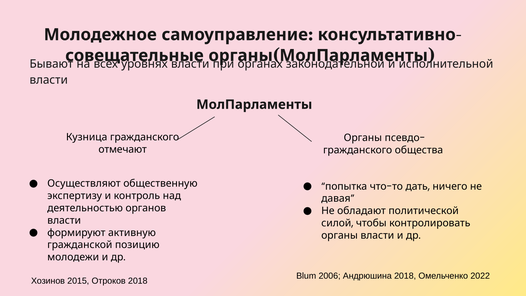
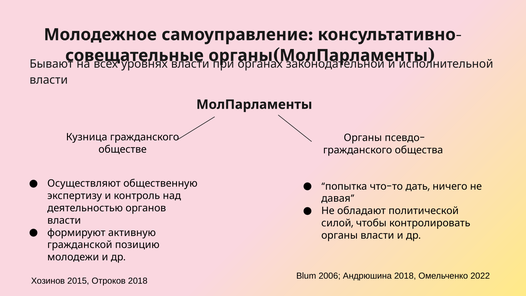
отмечают: отмечают -> обществе (123, 149)
